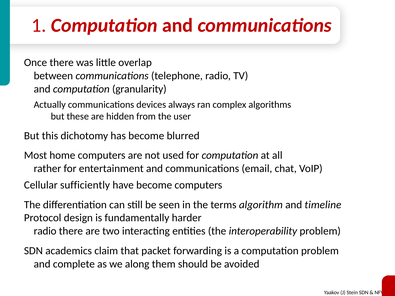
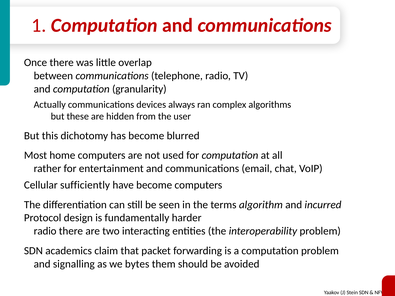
timeline: timeline -> incurred (323, 205)
complete: complete -> signalling (74, 264)
along: along -> bytes (137, 264)
